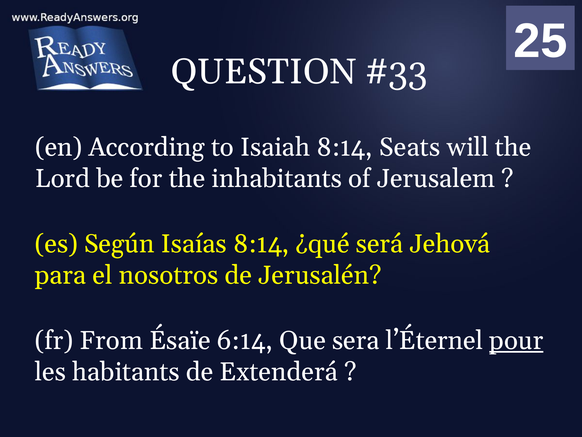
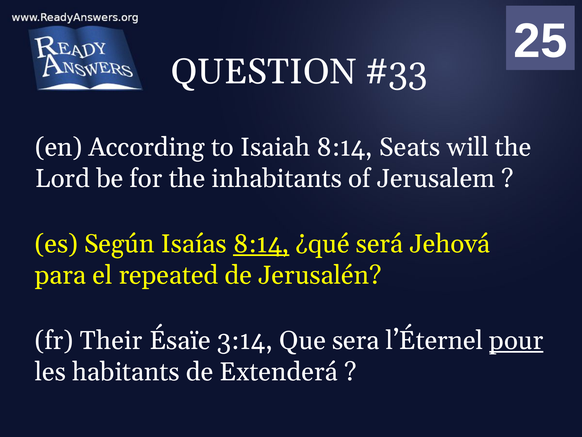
8:14 underline: none -> present (261, 244)
nosotros: nosotros -> repeated (169, 275)
From: From -> Their (111, 340)
6:14: 6:14 -> 3:14 (245, 340)
